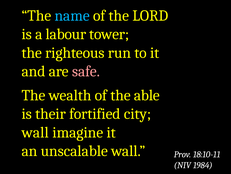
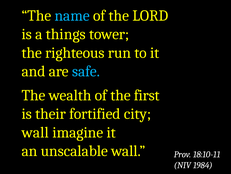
labour: labour -> things (66, 34)
safe colour: pink -> light blue (86, 71)
able: able -> first (147, 95)
